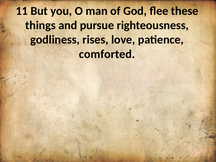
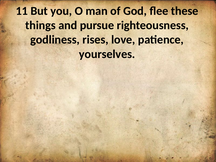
comforted: comforted -> yourselves (107, 54)
